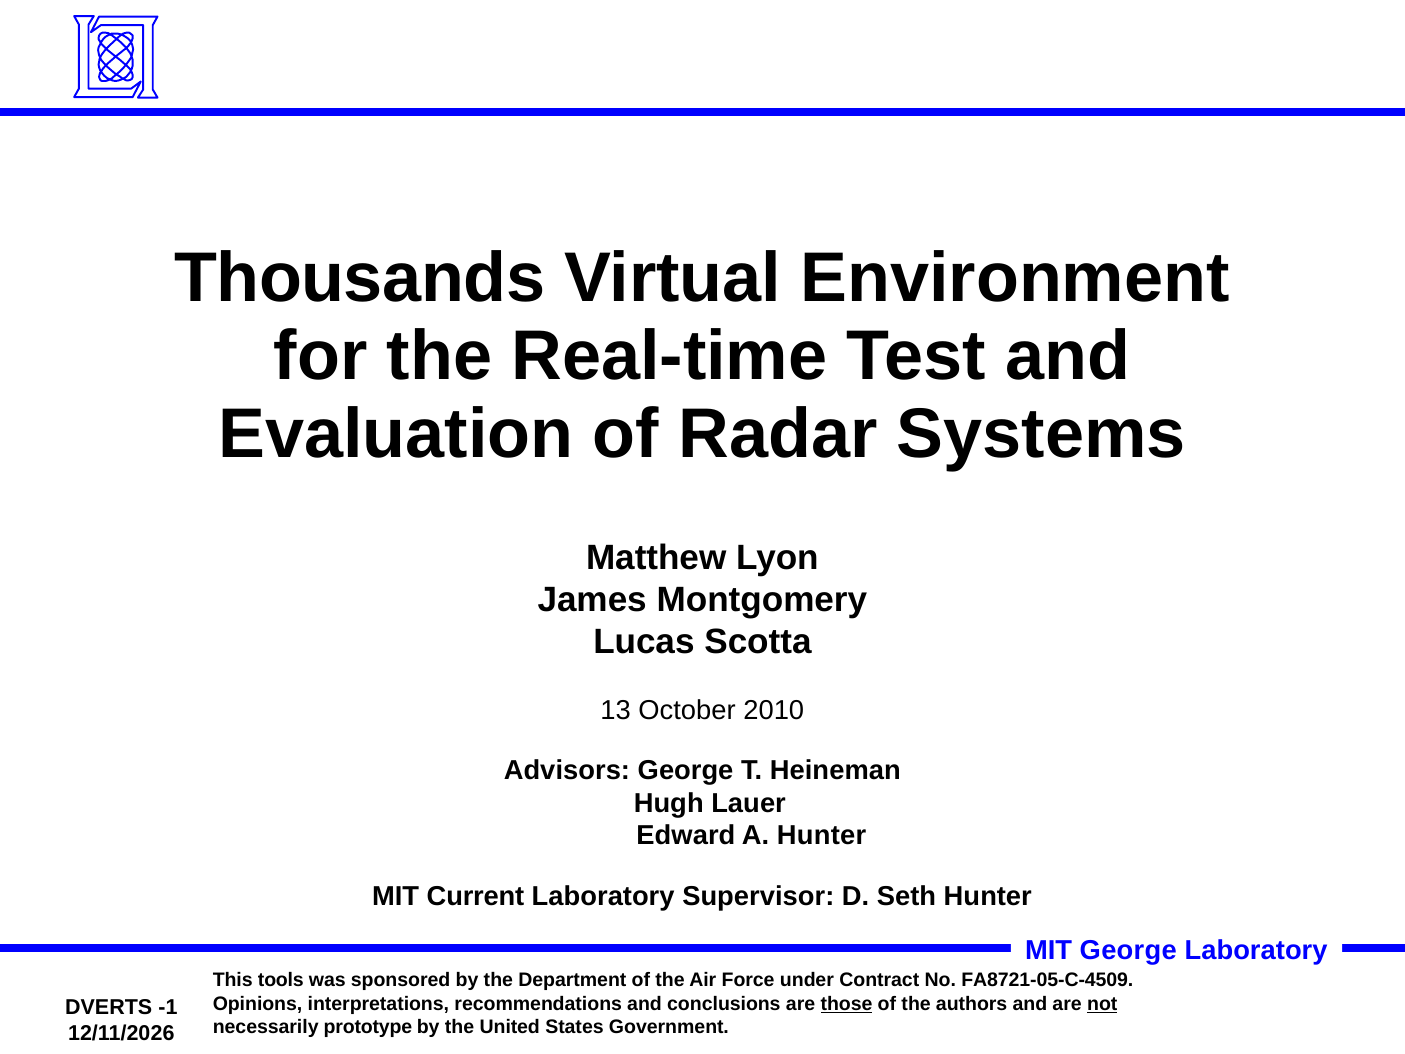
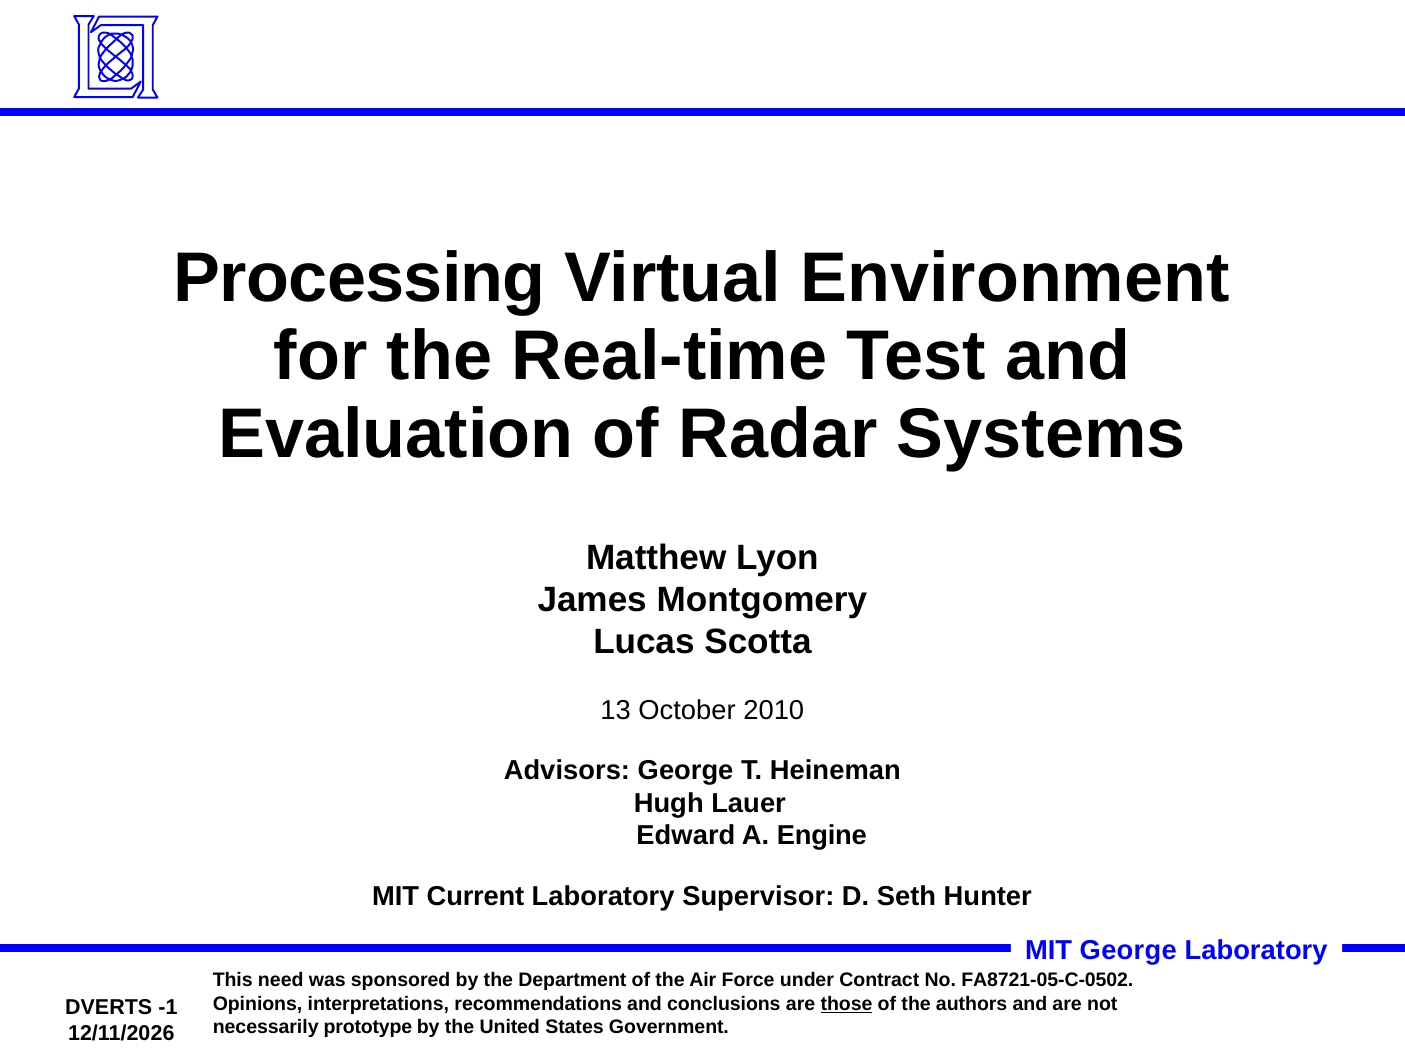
Thousands: Thousands -> Processing (360, 278)
A Hunter: Hunter -> Engine (822, 836)
tools: tools -> need (281, 980)
FA8721-05-C-4509: FA8721-05-C-4509 -> FA8721-05-C-0502 (1047, 980)
not underline: present -> none (1102, 1003)
